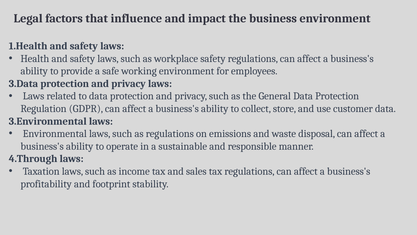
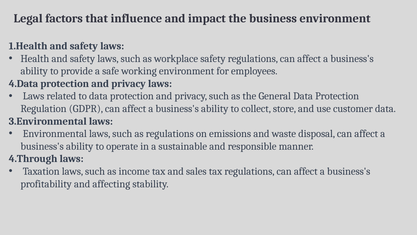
3.Data: 3.Data -> 4.Data (23, 83)
footprint: footprint -> affecting (111, 184)
